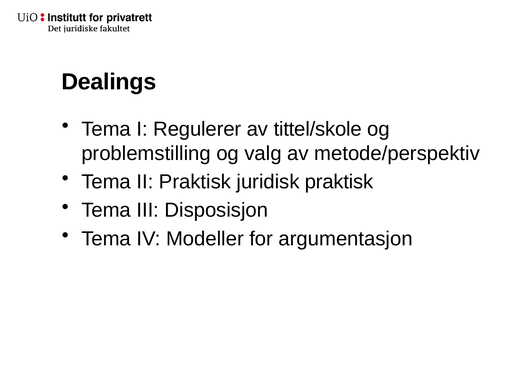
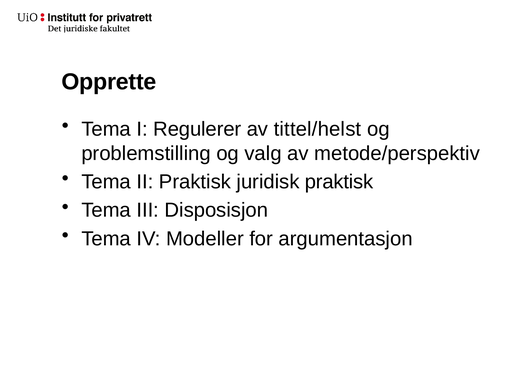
Dealings: Dealings -> Opprette (109, 82)
tittel/skole: tittel/skole -> tittel/helst (318, 129)
